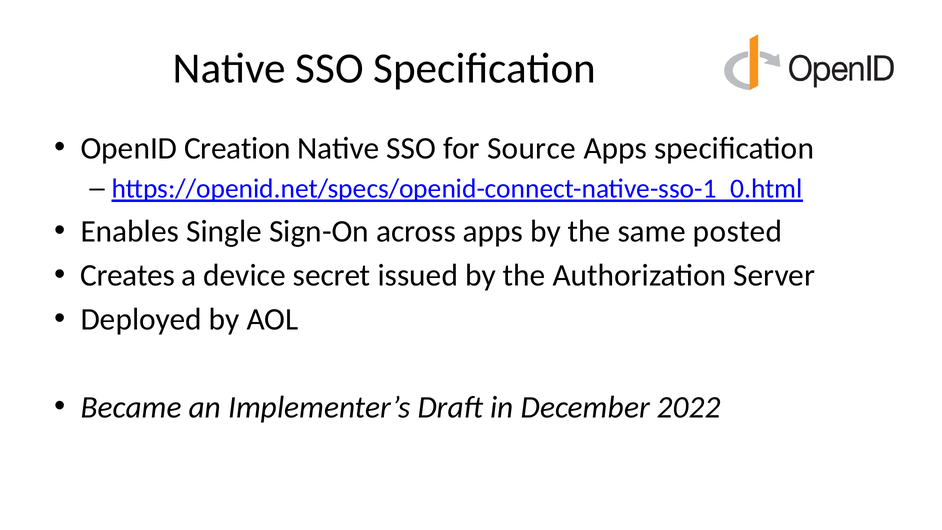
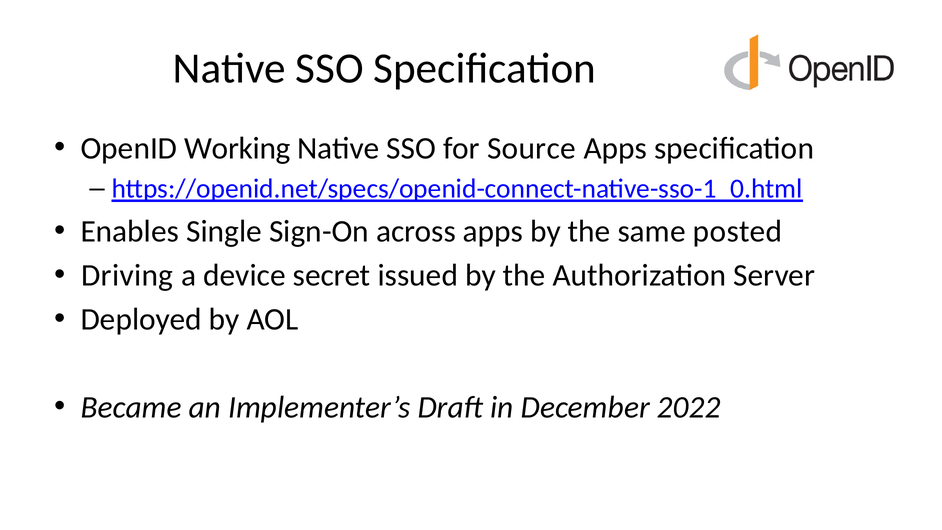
Creation: Creation -> Working (237, 148)
Creates: Creates -> Driving (127, 275)
